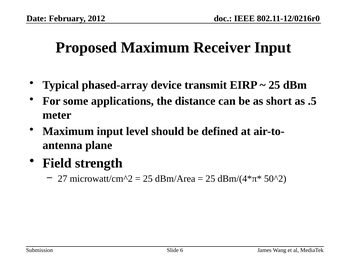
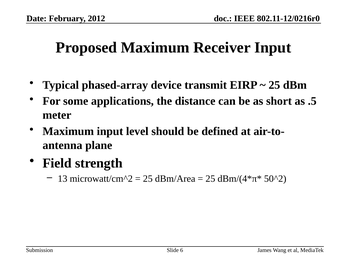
27: 27 -> 13 (63, 178)
